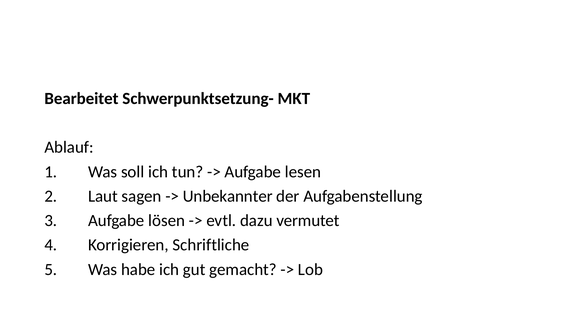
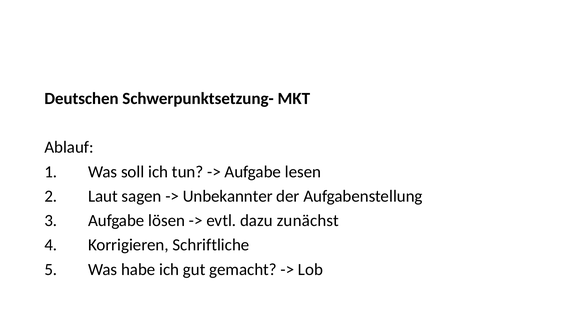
Bearbeitet: Bearbeitet -> Deutschen (81, 98)
vermutet: vermutet -> zunächst (308, 220)
